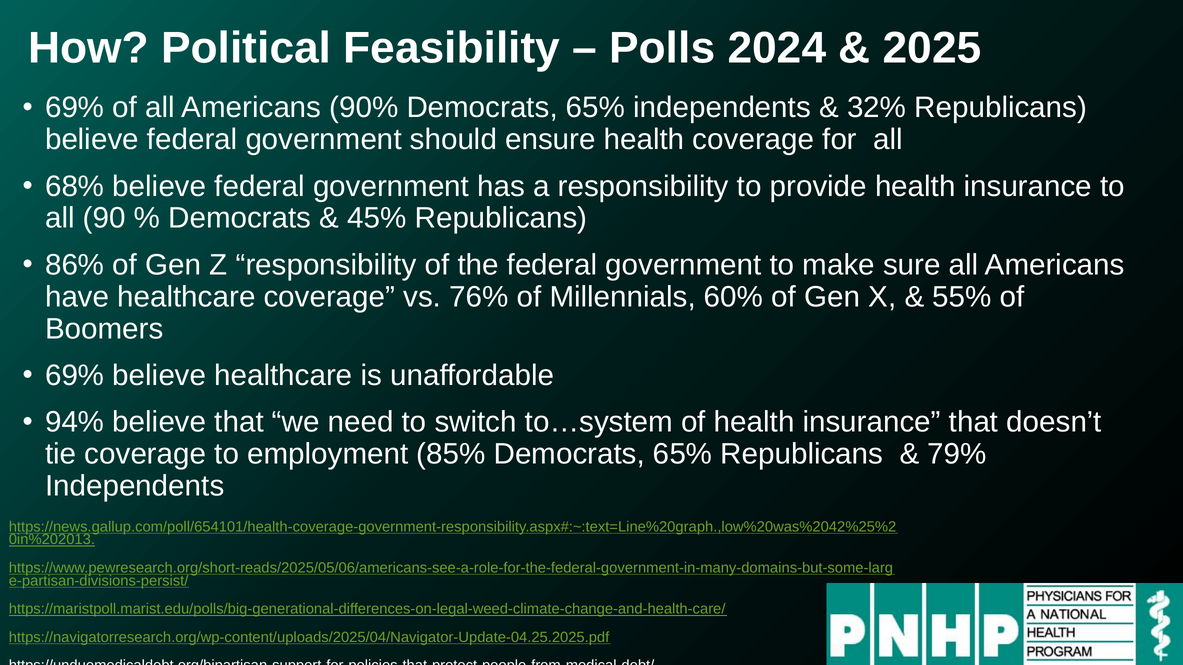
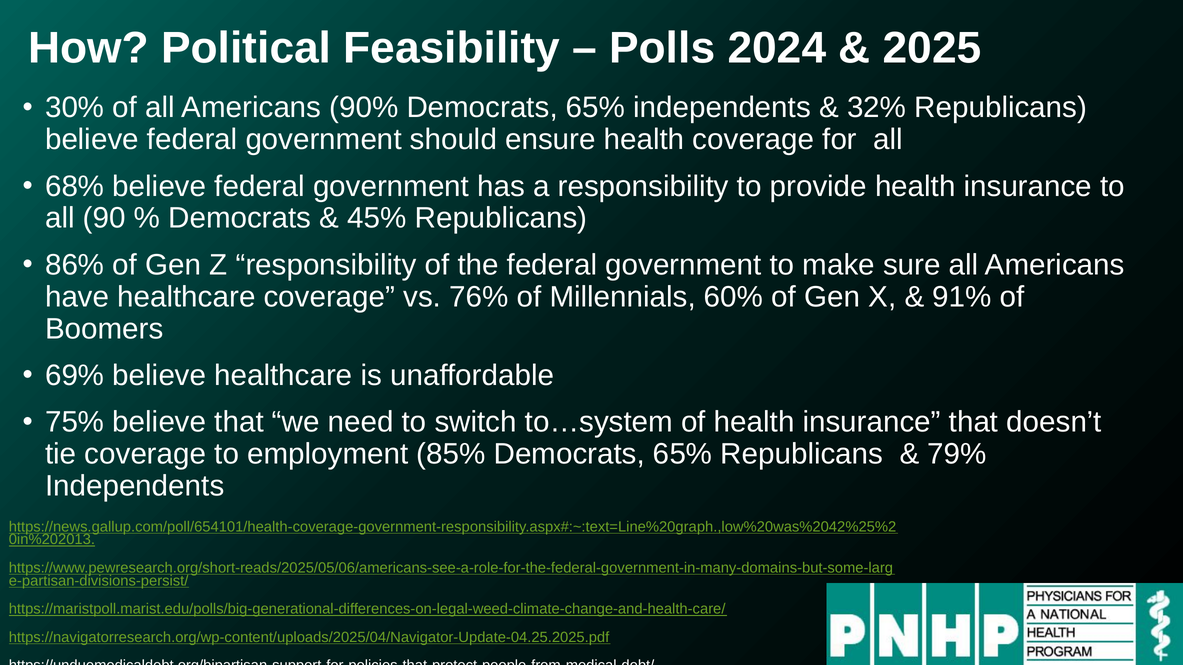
69%: 69% -> 30% (75, 108)
55%: 55% -> 91% (962, 297)
94%: 94% -> 75% (75, 422)
